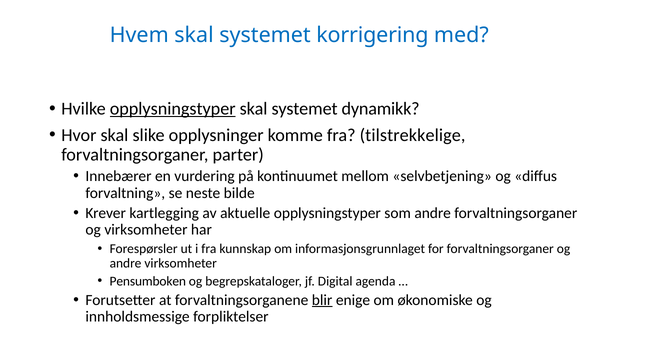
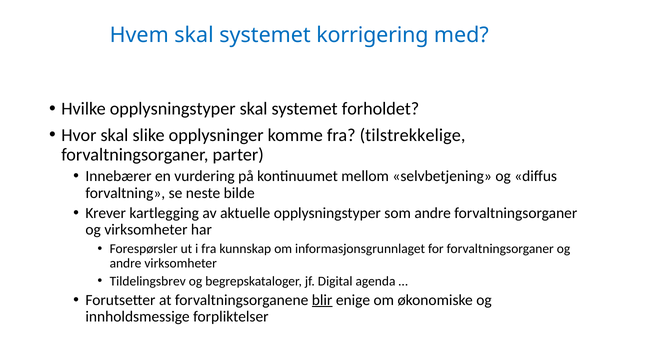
opplysningstyper underline: present -> none (173, 109)
dynamikk: dynamikk -> forholdet (381, 109)
Pensumboken: Pensumboken -> Tildelingsbrev (148, 281)
